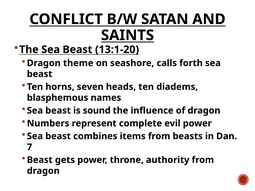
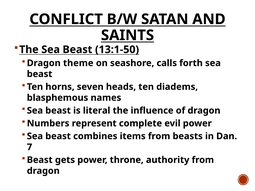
13:1-20: 13:1-20 -> 13:1-50 (117, 50)
sound: sound -> literal (97, 111)
